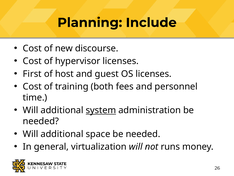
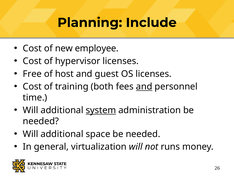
discourse: discourse -> employee (97, 48)
First: First -> Free (32, 74)
and underline: none -> present (144, 86)
